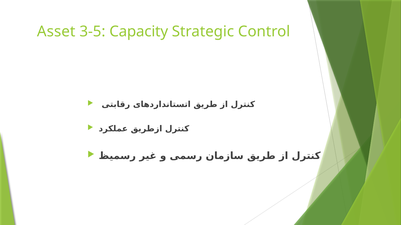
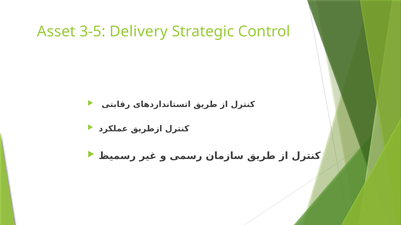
Capacity: Capacity -> Delivery (139, 32)
